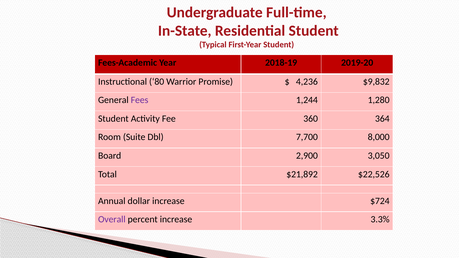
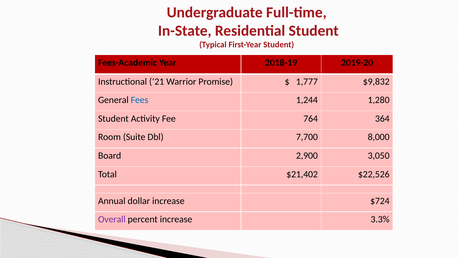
80: 80 -> 21 (157, 82)
4,236: 4,236 -> 1,777 (307, 82)
Fees colour: purple -> blue (140, 100)
360: 360 -> 764 (311, 119)
$21,892: $21,892 -> $21,402 (302, 174)
